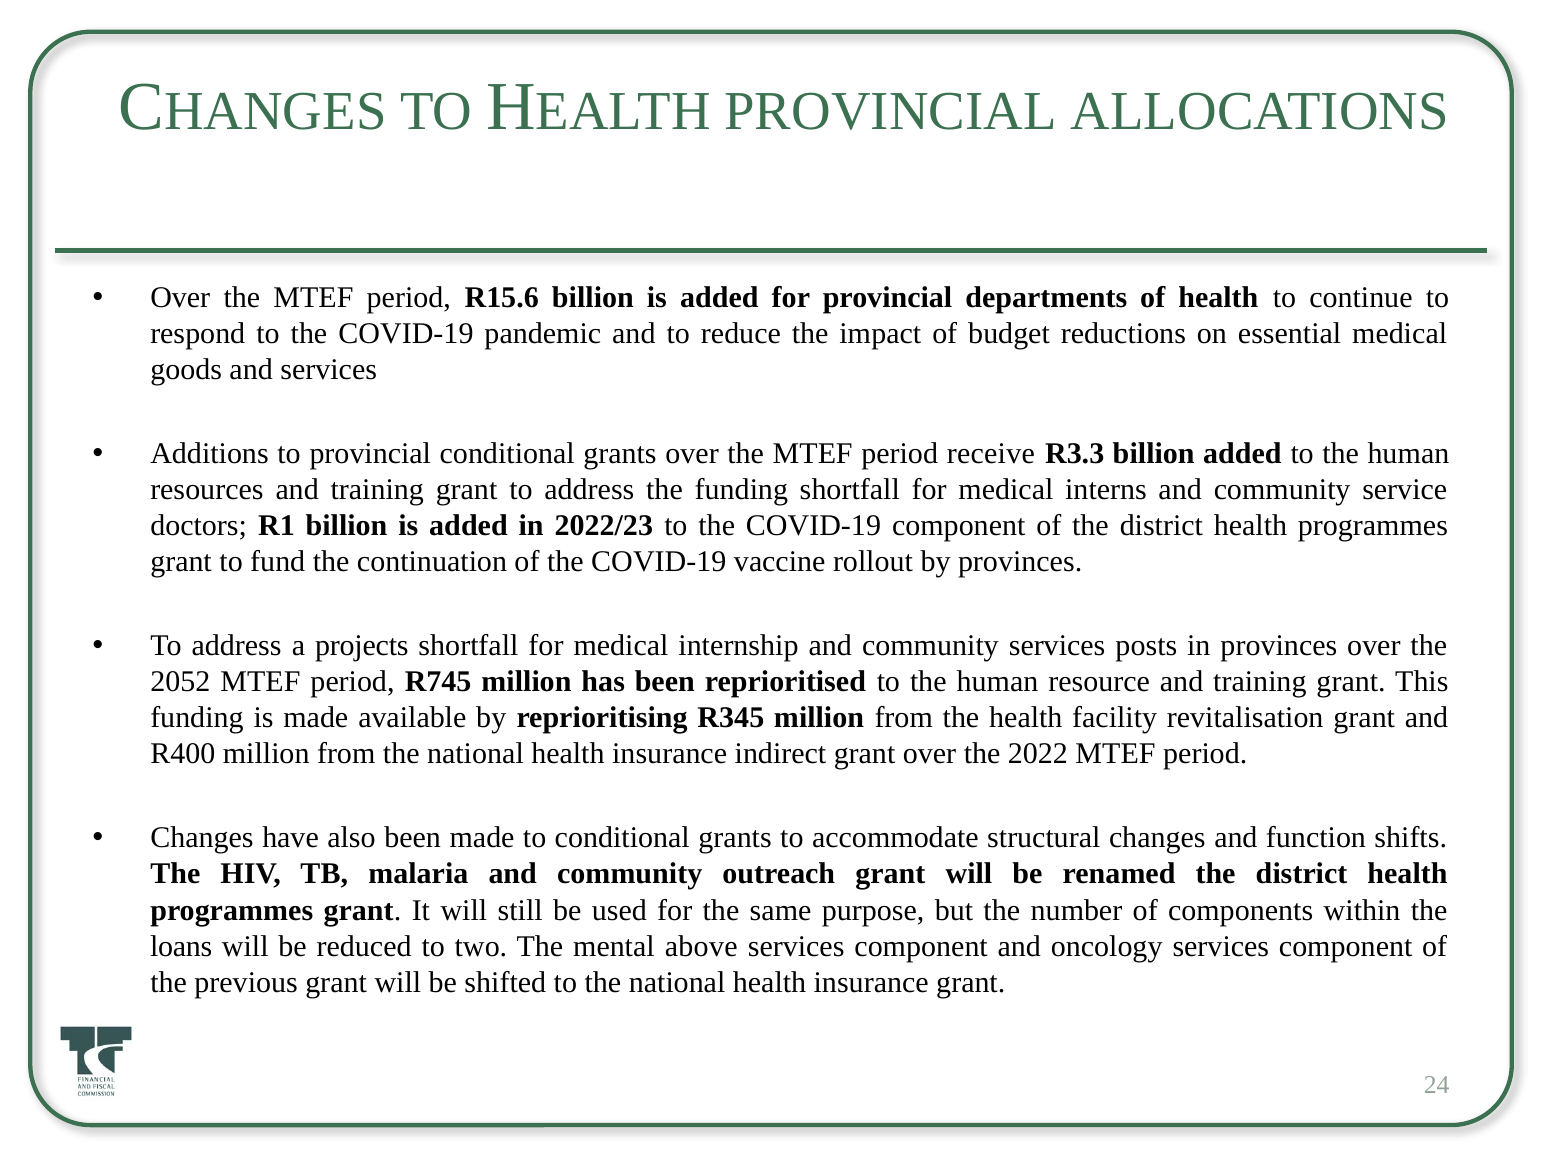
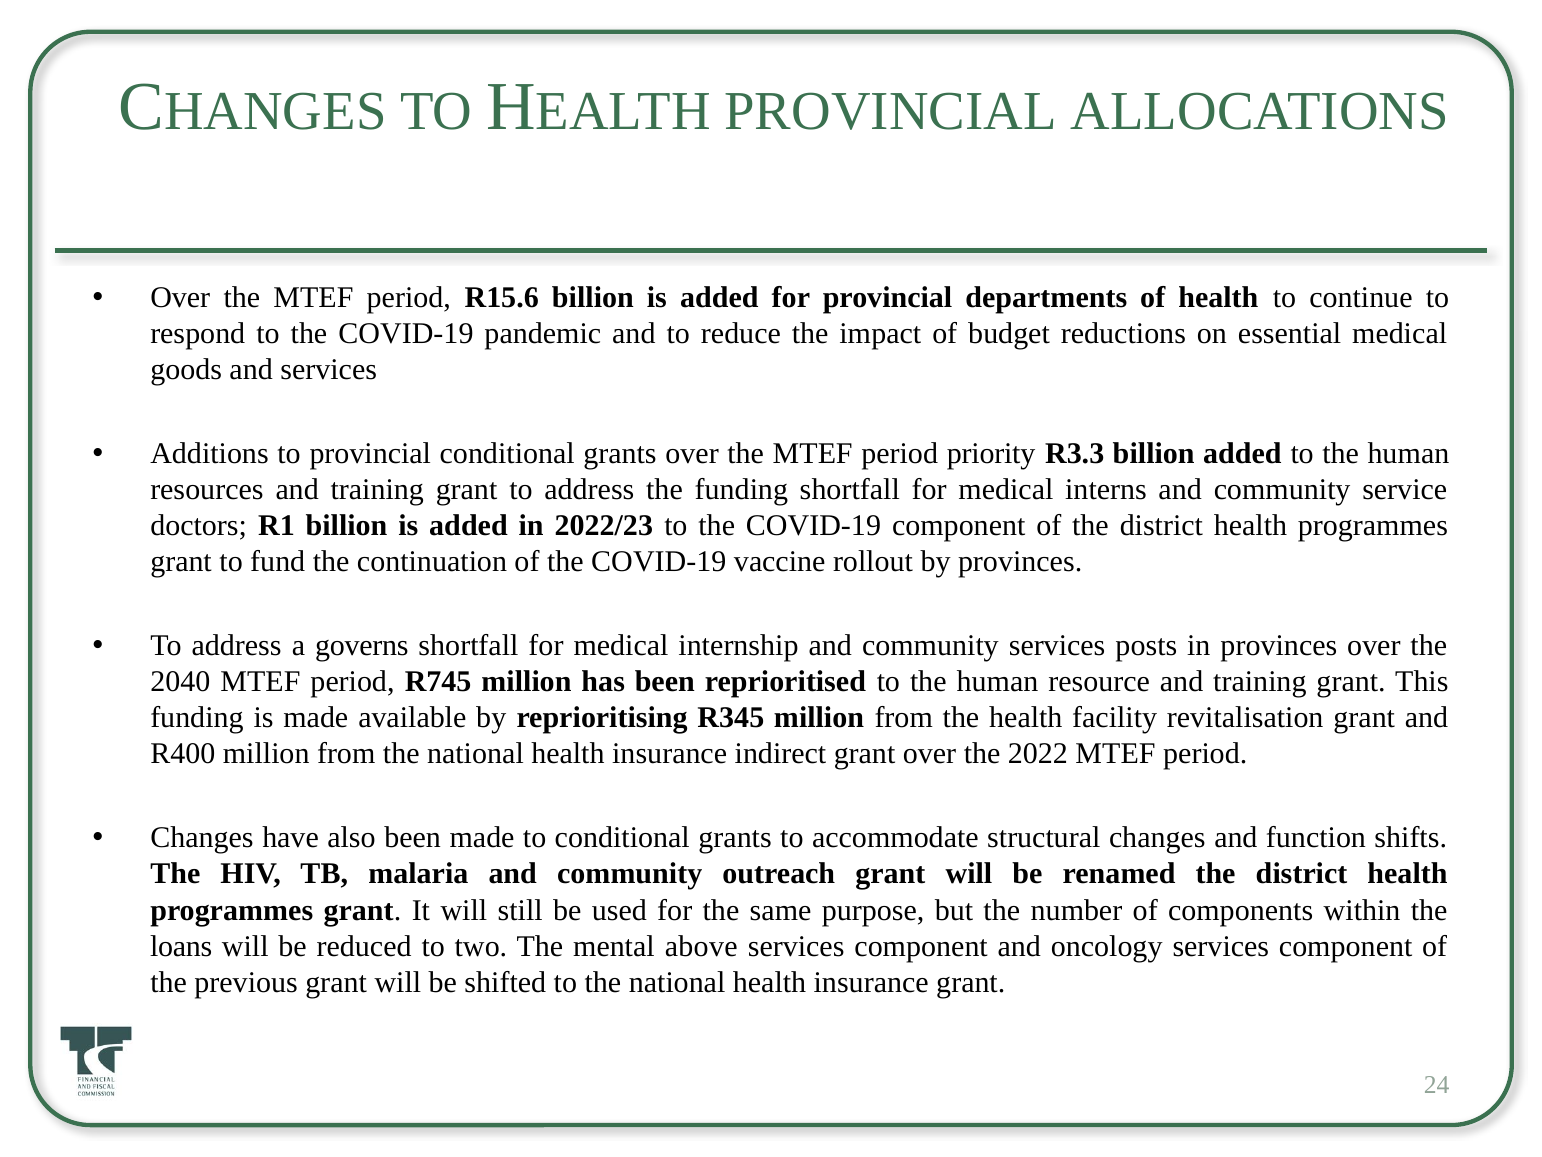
receive: receive -> priority (991, 454)
projects: projects -> governs (362, 646)
2052: 2052 -> 2040 (180, 682)
